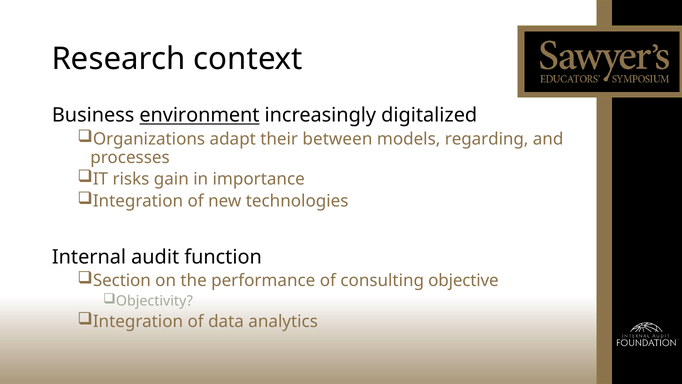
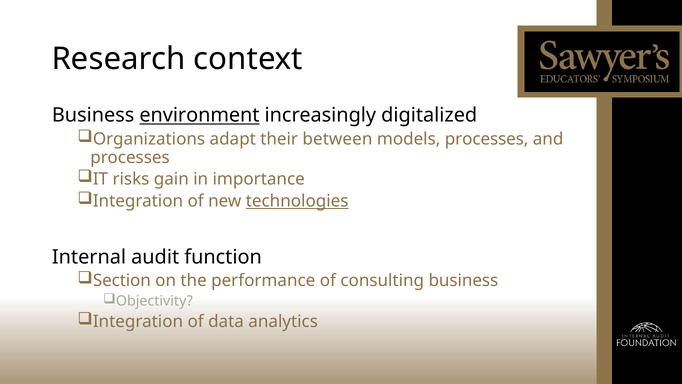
models regarding: regarding -> processes (487, 139)
technologies underline: none -> present (297, 201)
consulting objective: objective -> business (463, 280)
